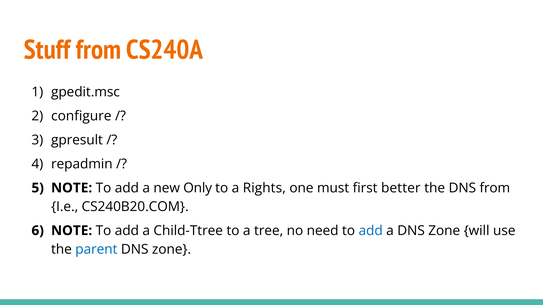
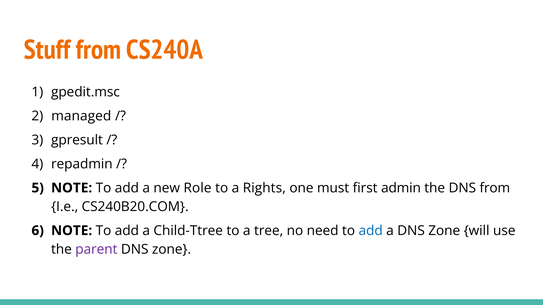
configure: configure -> managed (81, 116)
Only: Only -> Role (198, 188)
better: better -> admin (401, 188)
parent colour: blue -> purple (96, 250)
